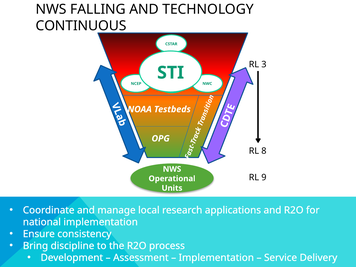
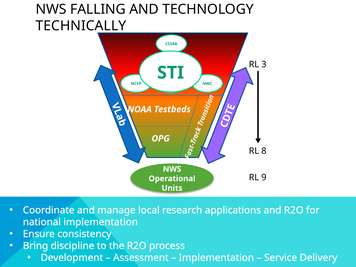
CONTINUOUS: CONTINUOUS -> TECHNICALLY (81, 26)
